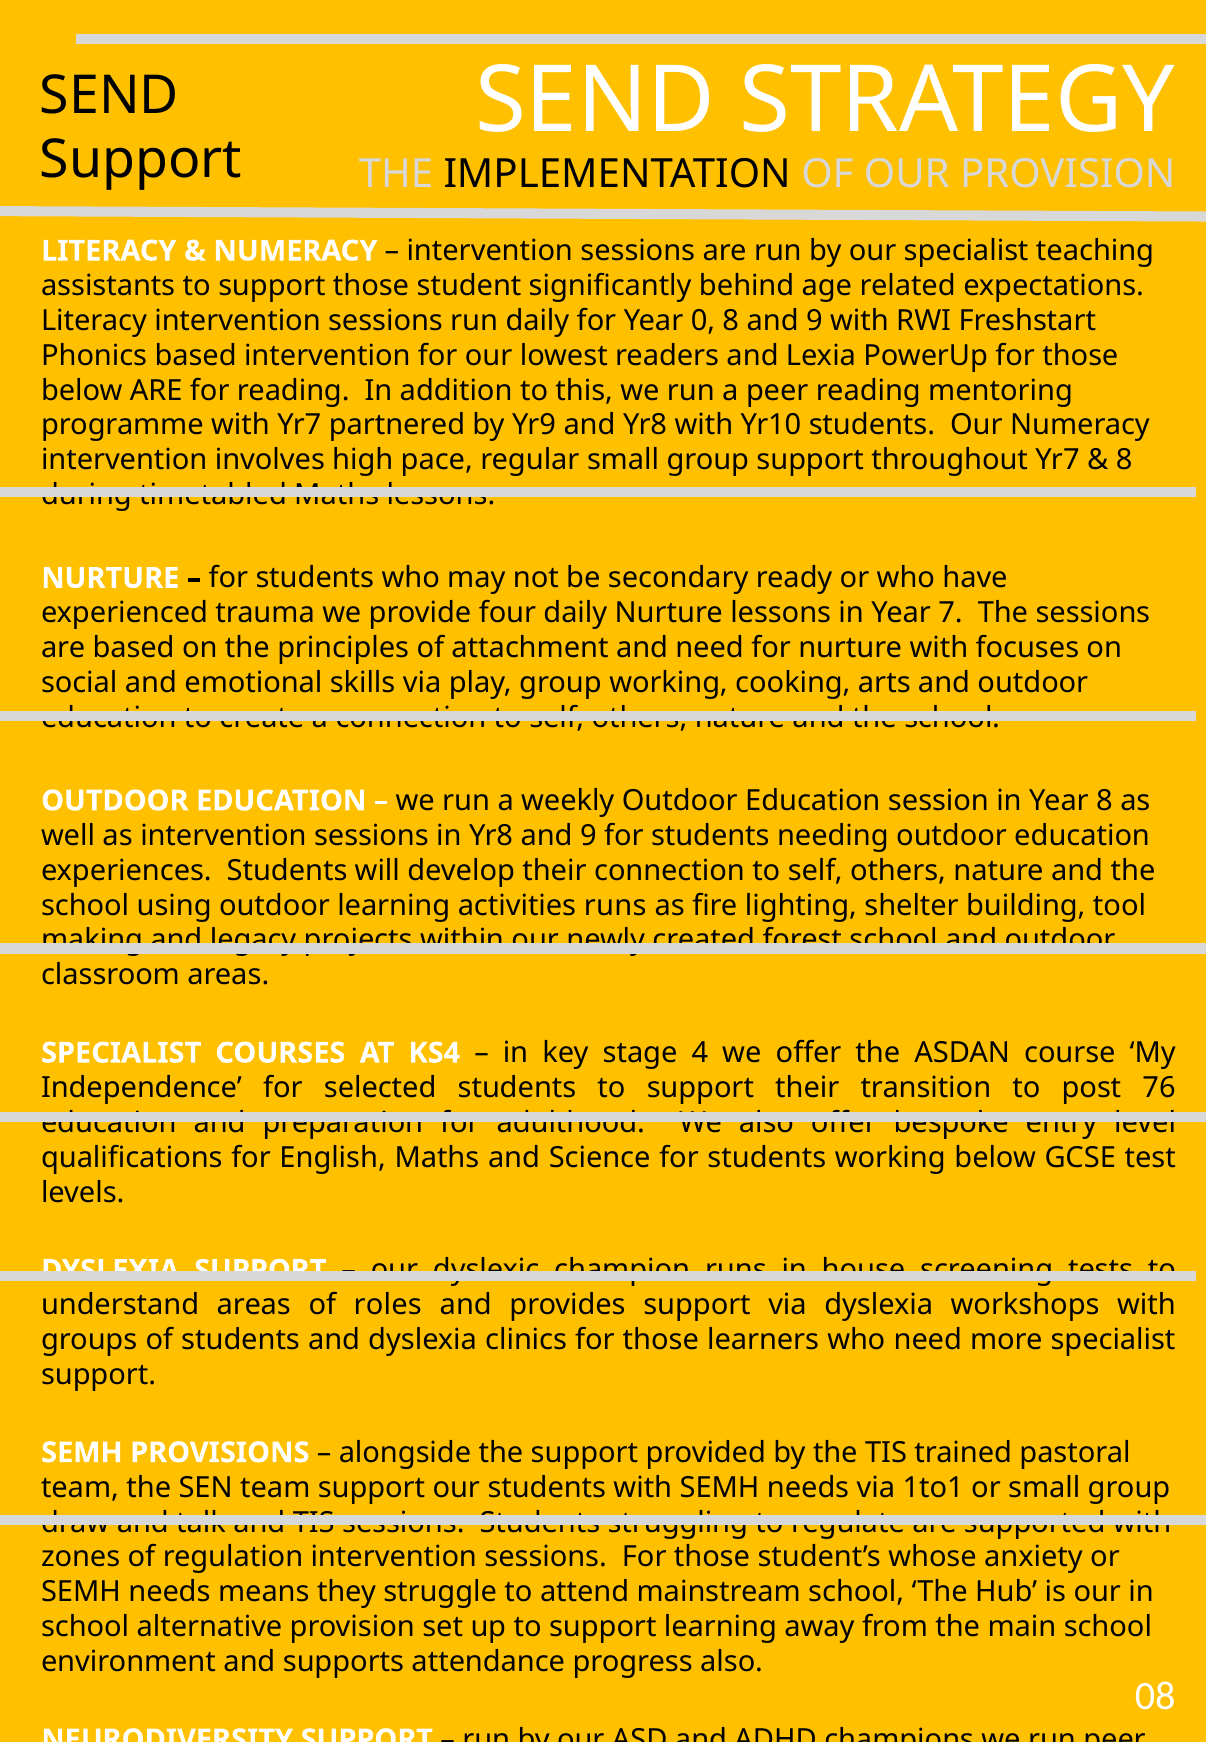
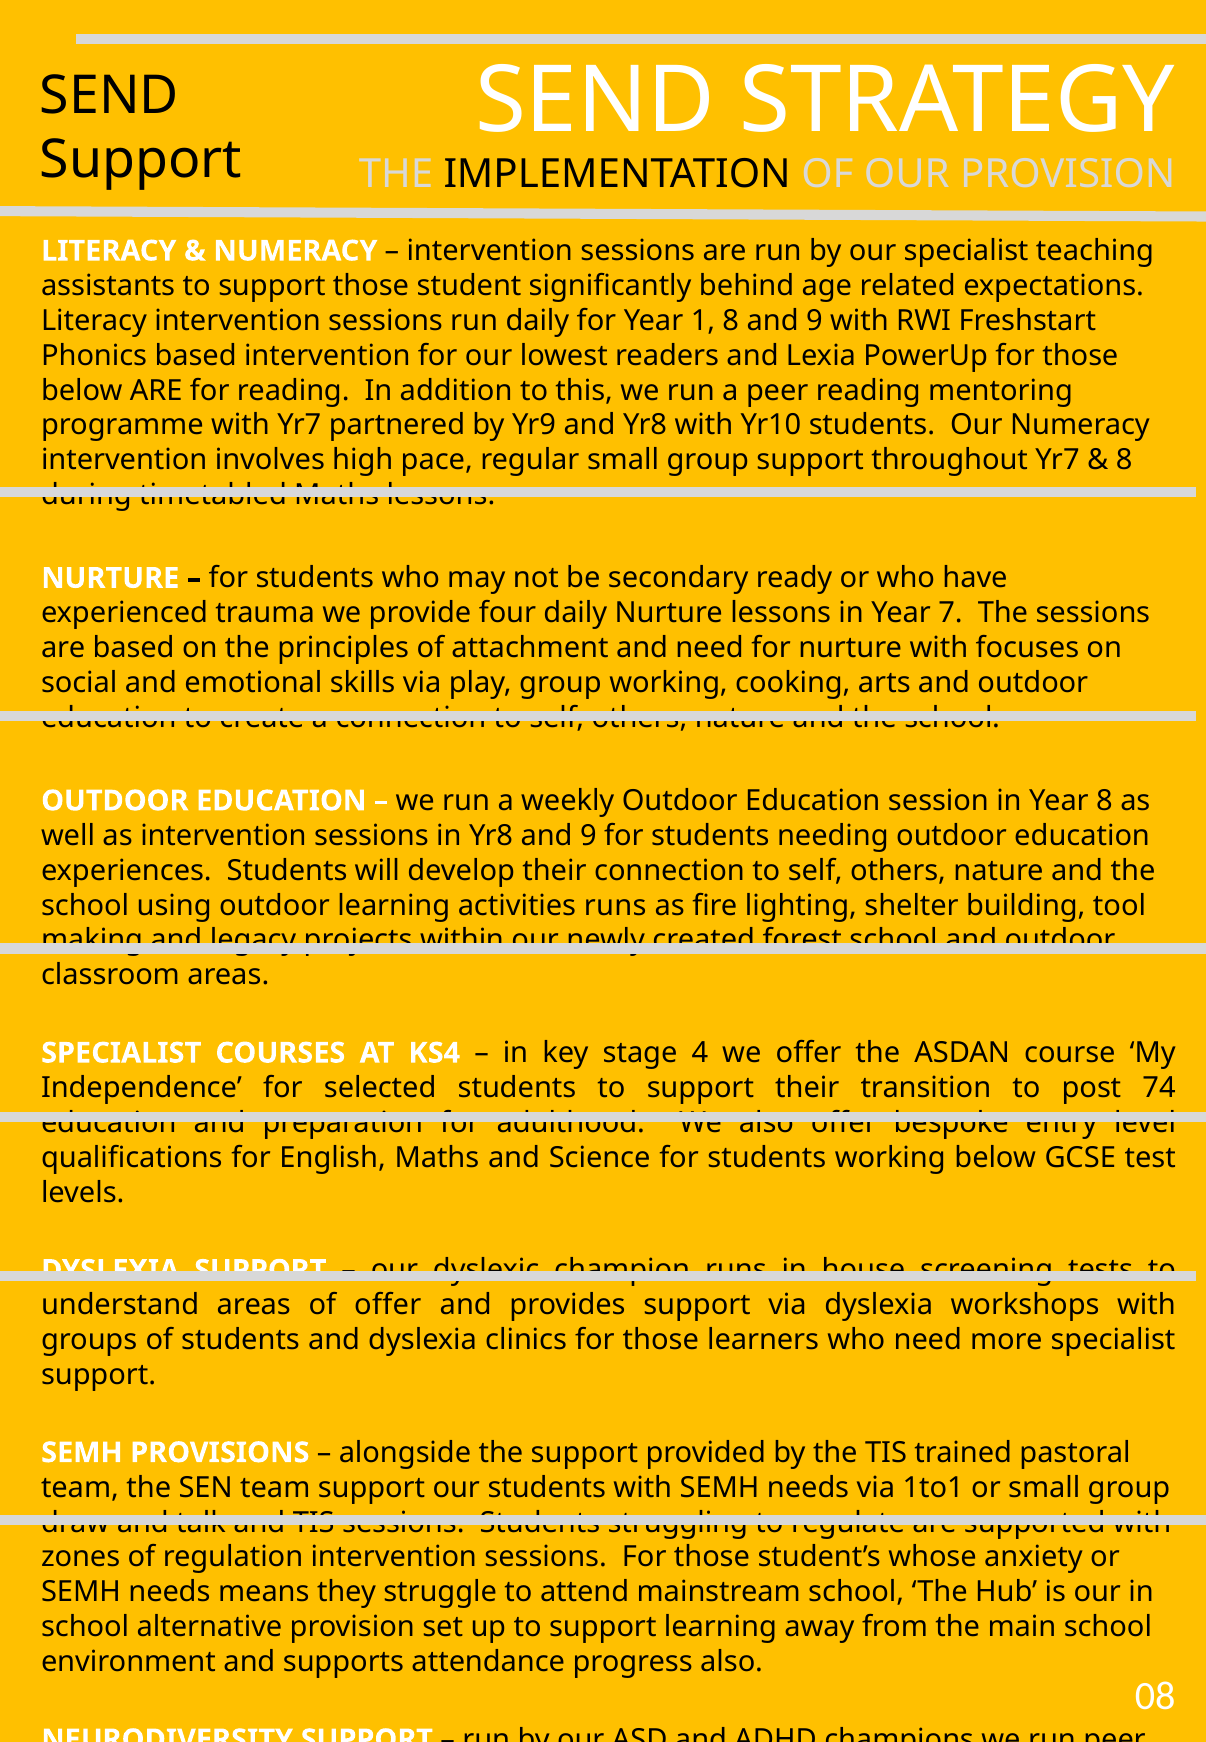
0: 0 -> 1 (703, 321)
76: 76 -> 74 (1159, 1088)
of roles: roles -> offer (388, 1305)
